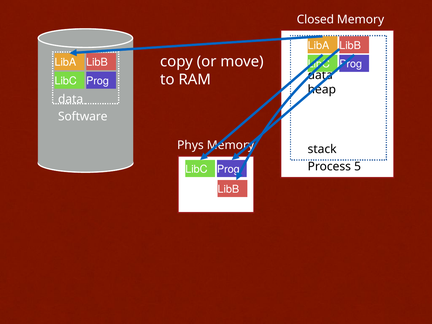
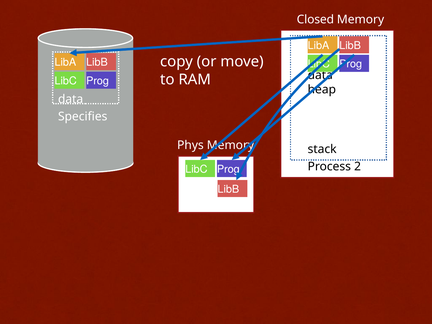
Software: Software -> Specifies (83, 117)
5: 5 -> 2 (358, 167)
